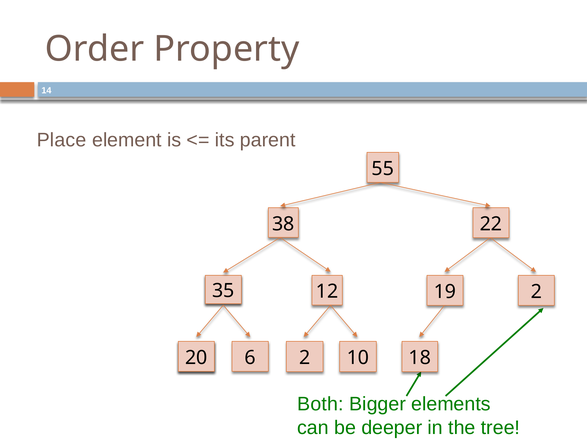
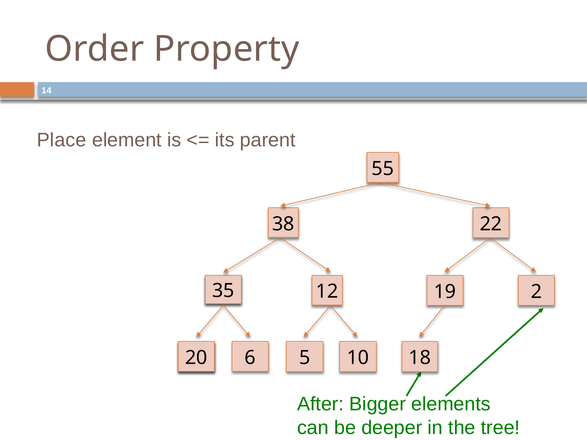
20 2: 2 -> 5 (305, 358)
Both: Both -> After (321, 404)
